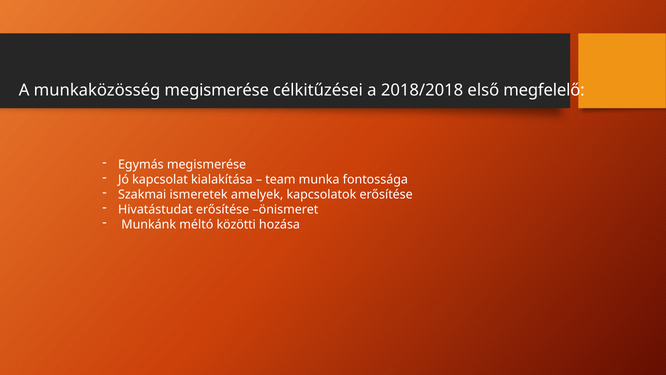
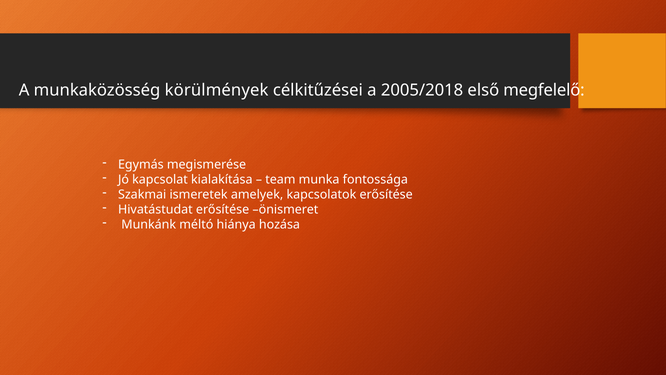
munkaközösség megismerése: megismerése -> körülmények (217, 90)
2018/2018: 2018/2018 -> 2005/2018 (422, 90)
közötti: közötti -> hiánya (236, 224)
